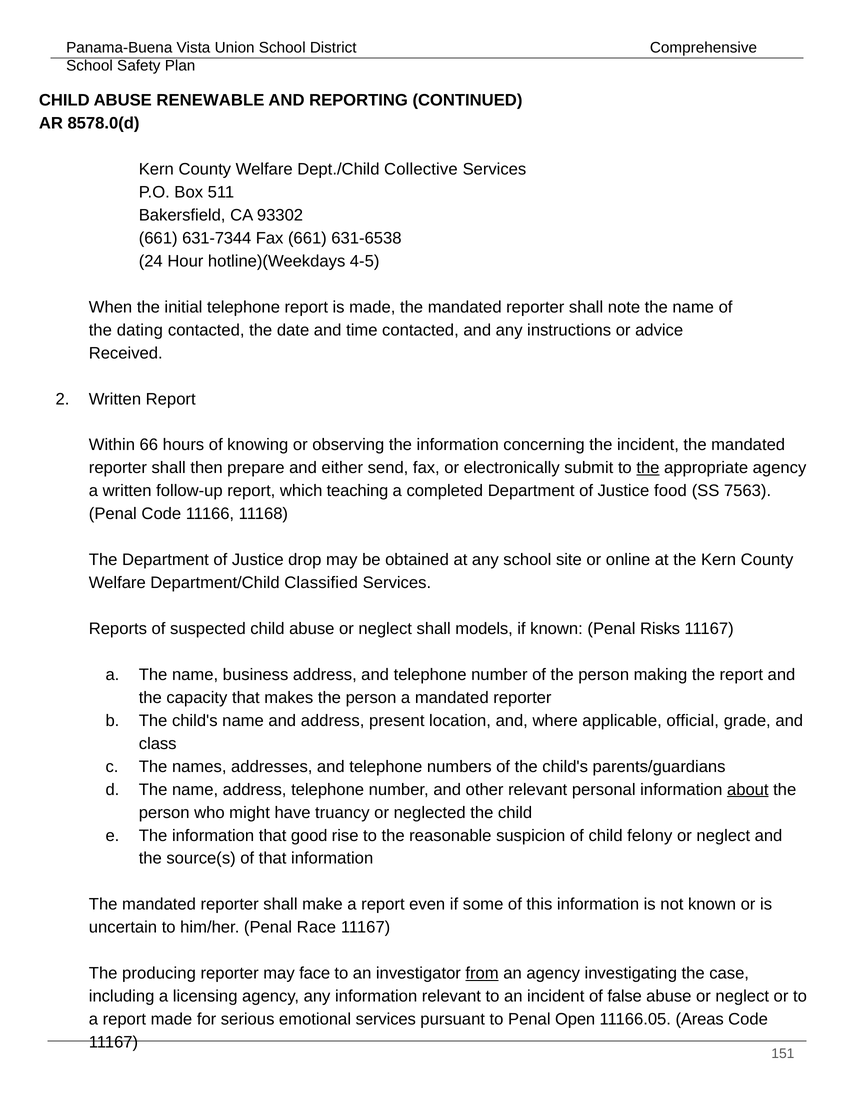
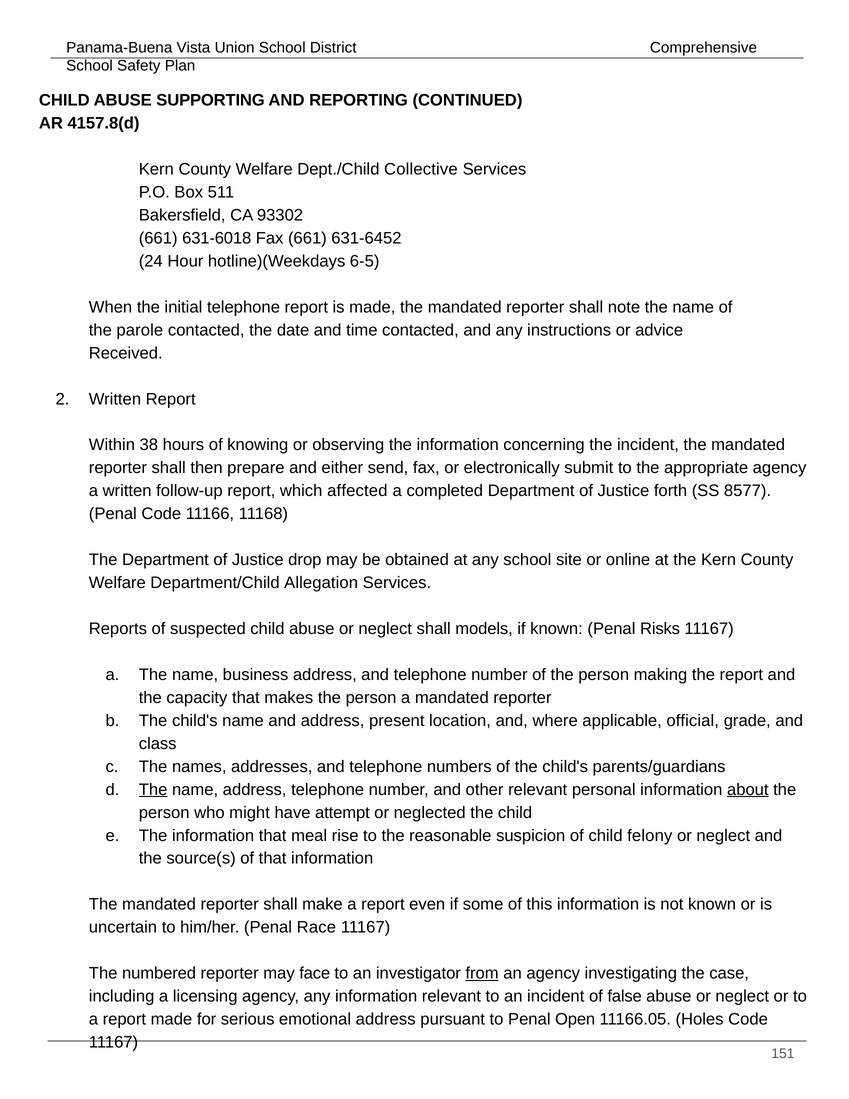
RENEWABLE: RENEWABLE -> SUPPORTING (211, 100)
8578.0(d: 8578.0(d -> 4157.8(d (104, 123)
631-7344: 631-7344 -> 631-6018 (217, 238)
631-6538: 631-6538 -> 631-6452 (366, 238)
4-5: 4-5 -> 6-5 (365, 261)
dating: dating -> parole (140, 330)
66: 66 -> 38 (149, 445)
the underline: present -> none (648, 468)
teaching: teaching -> affected (357, 491)
food: food -> forth (671, 491)
7563: 7563 -> 8577 (748, 491)
Classified: Classified -> Allegation (321, 583)
The underline: none -> present (153, 789)
truancy: truancy -> attempt (342, 812)
good: good -> meal (309, 835)
producing: producing -> numbered (159, 973)
emotional services: services -> address (386, 1019)
Areas: Areas -> Holes (700, 1019)
